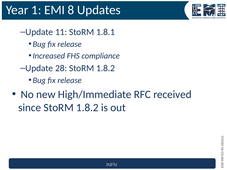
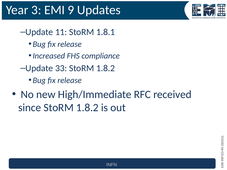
Year 1: 1 -> 3 (36, 10)
8: 8 -> 9 (71, 10)
28: 28 -> 33 (61, 68)
